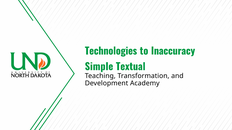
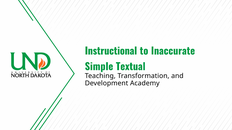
Technologies: Technologies -> Instructional (111, 51)
Inaccuracy: Inaccuracy -> Inaccurate (173, 51)
